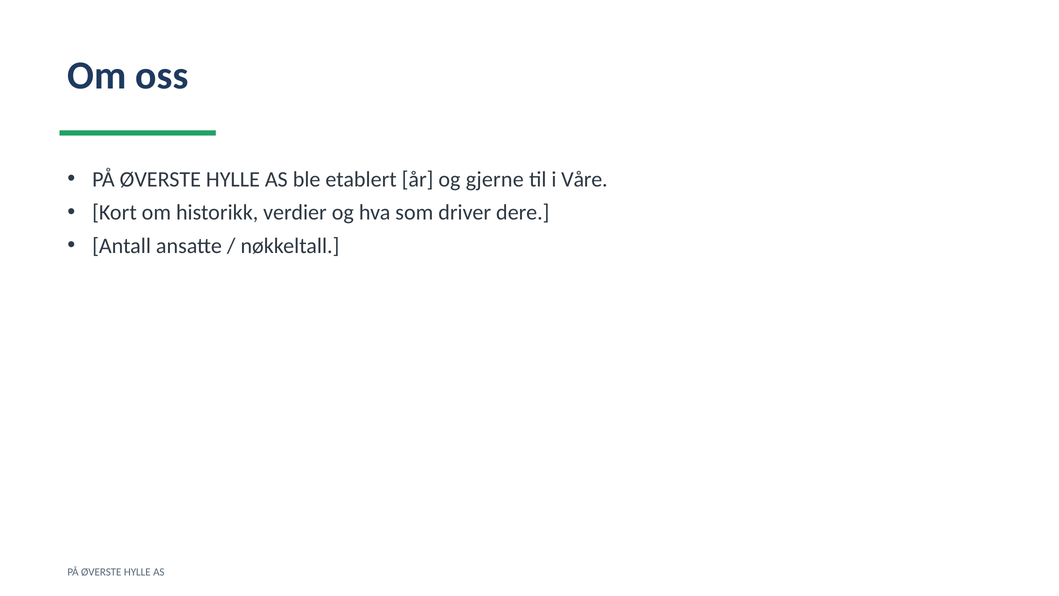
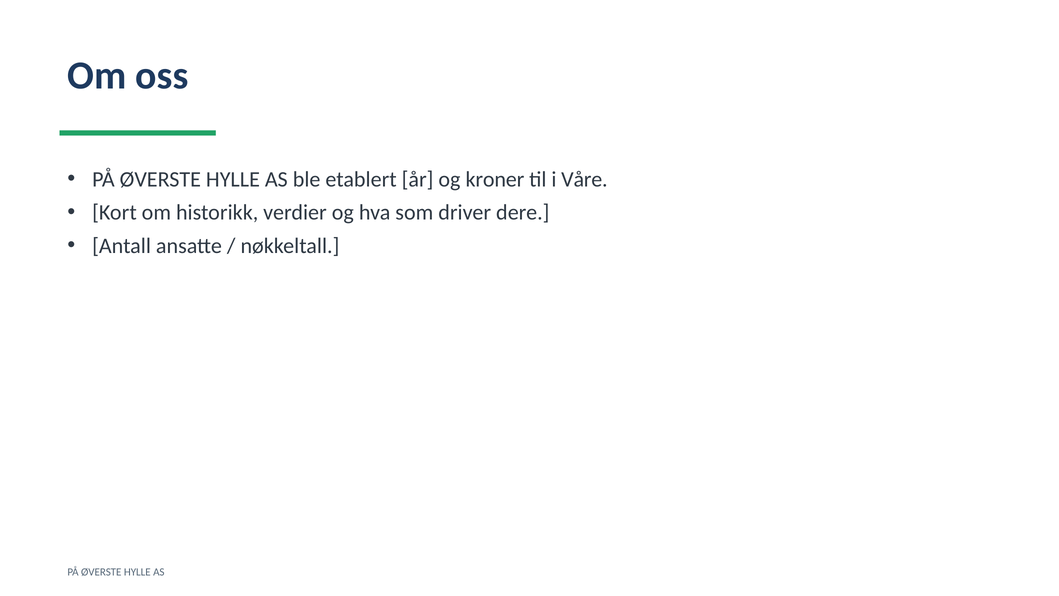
gjerne: gjerne -> kroner (495, 179)
